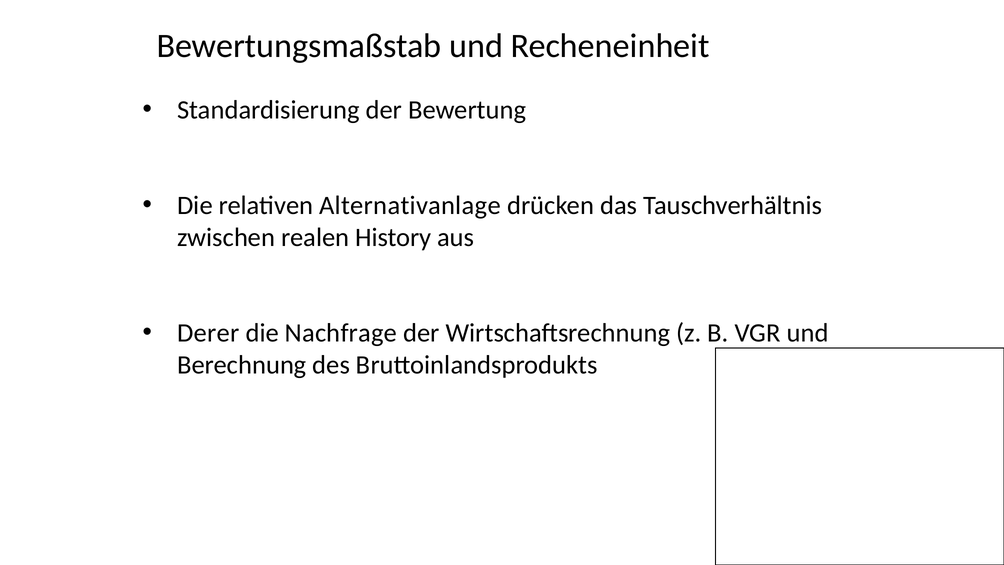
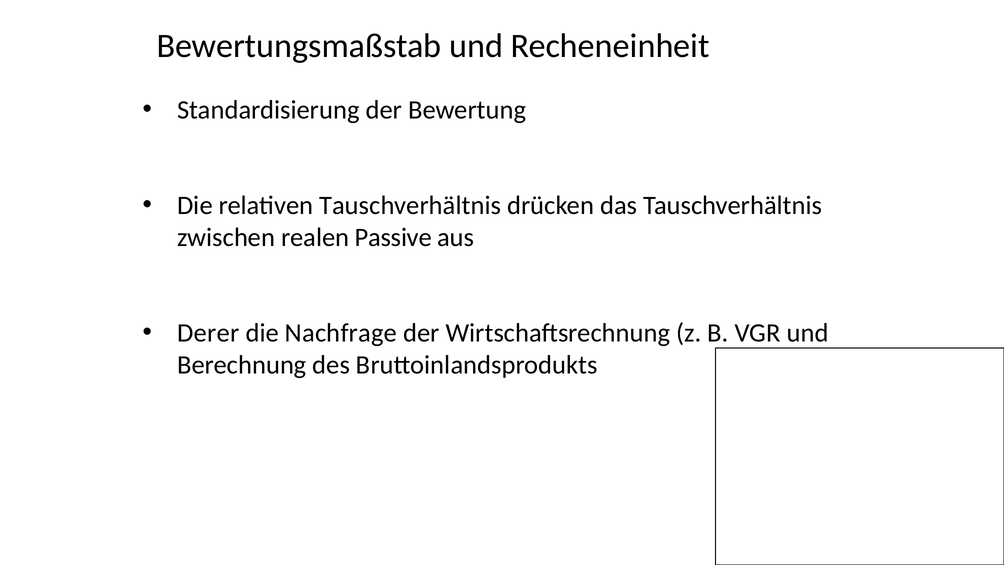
relativen Alternativanlage: Alternativanlage -> Tauschverhältnis (410, 206)
History: History -> Passive (393, 237)
